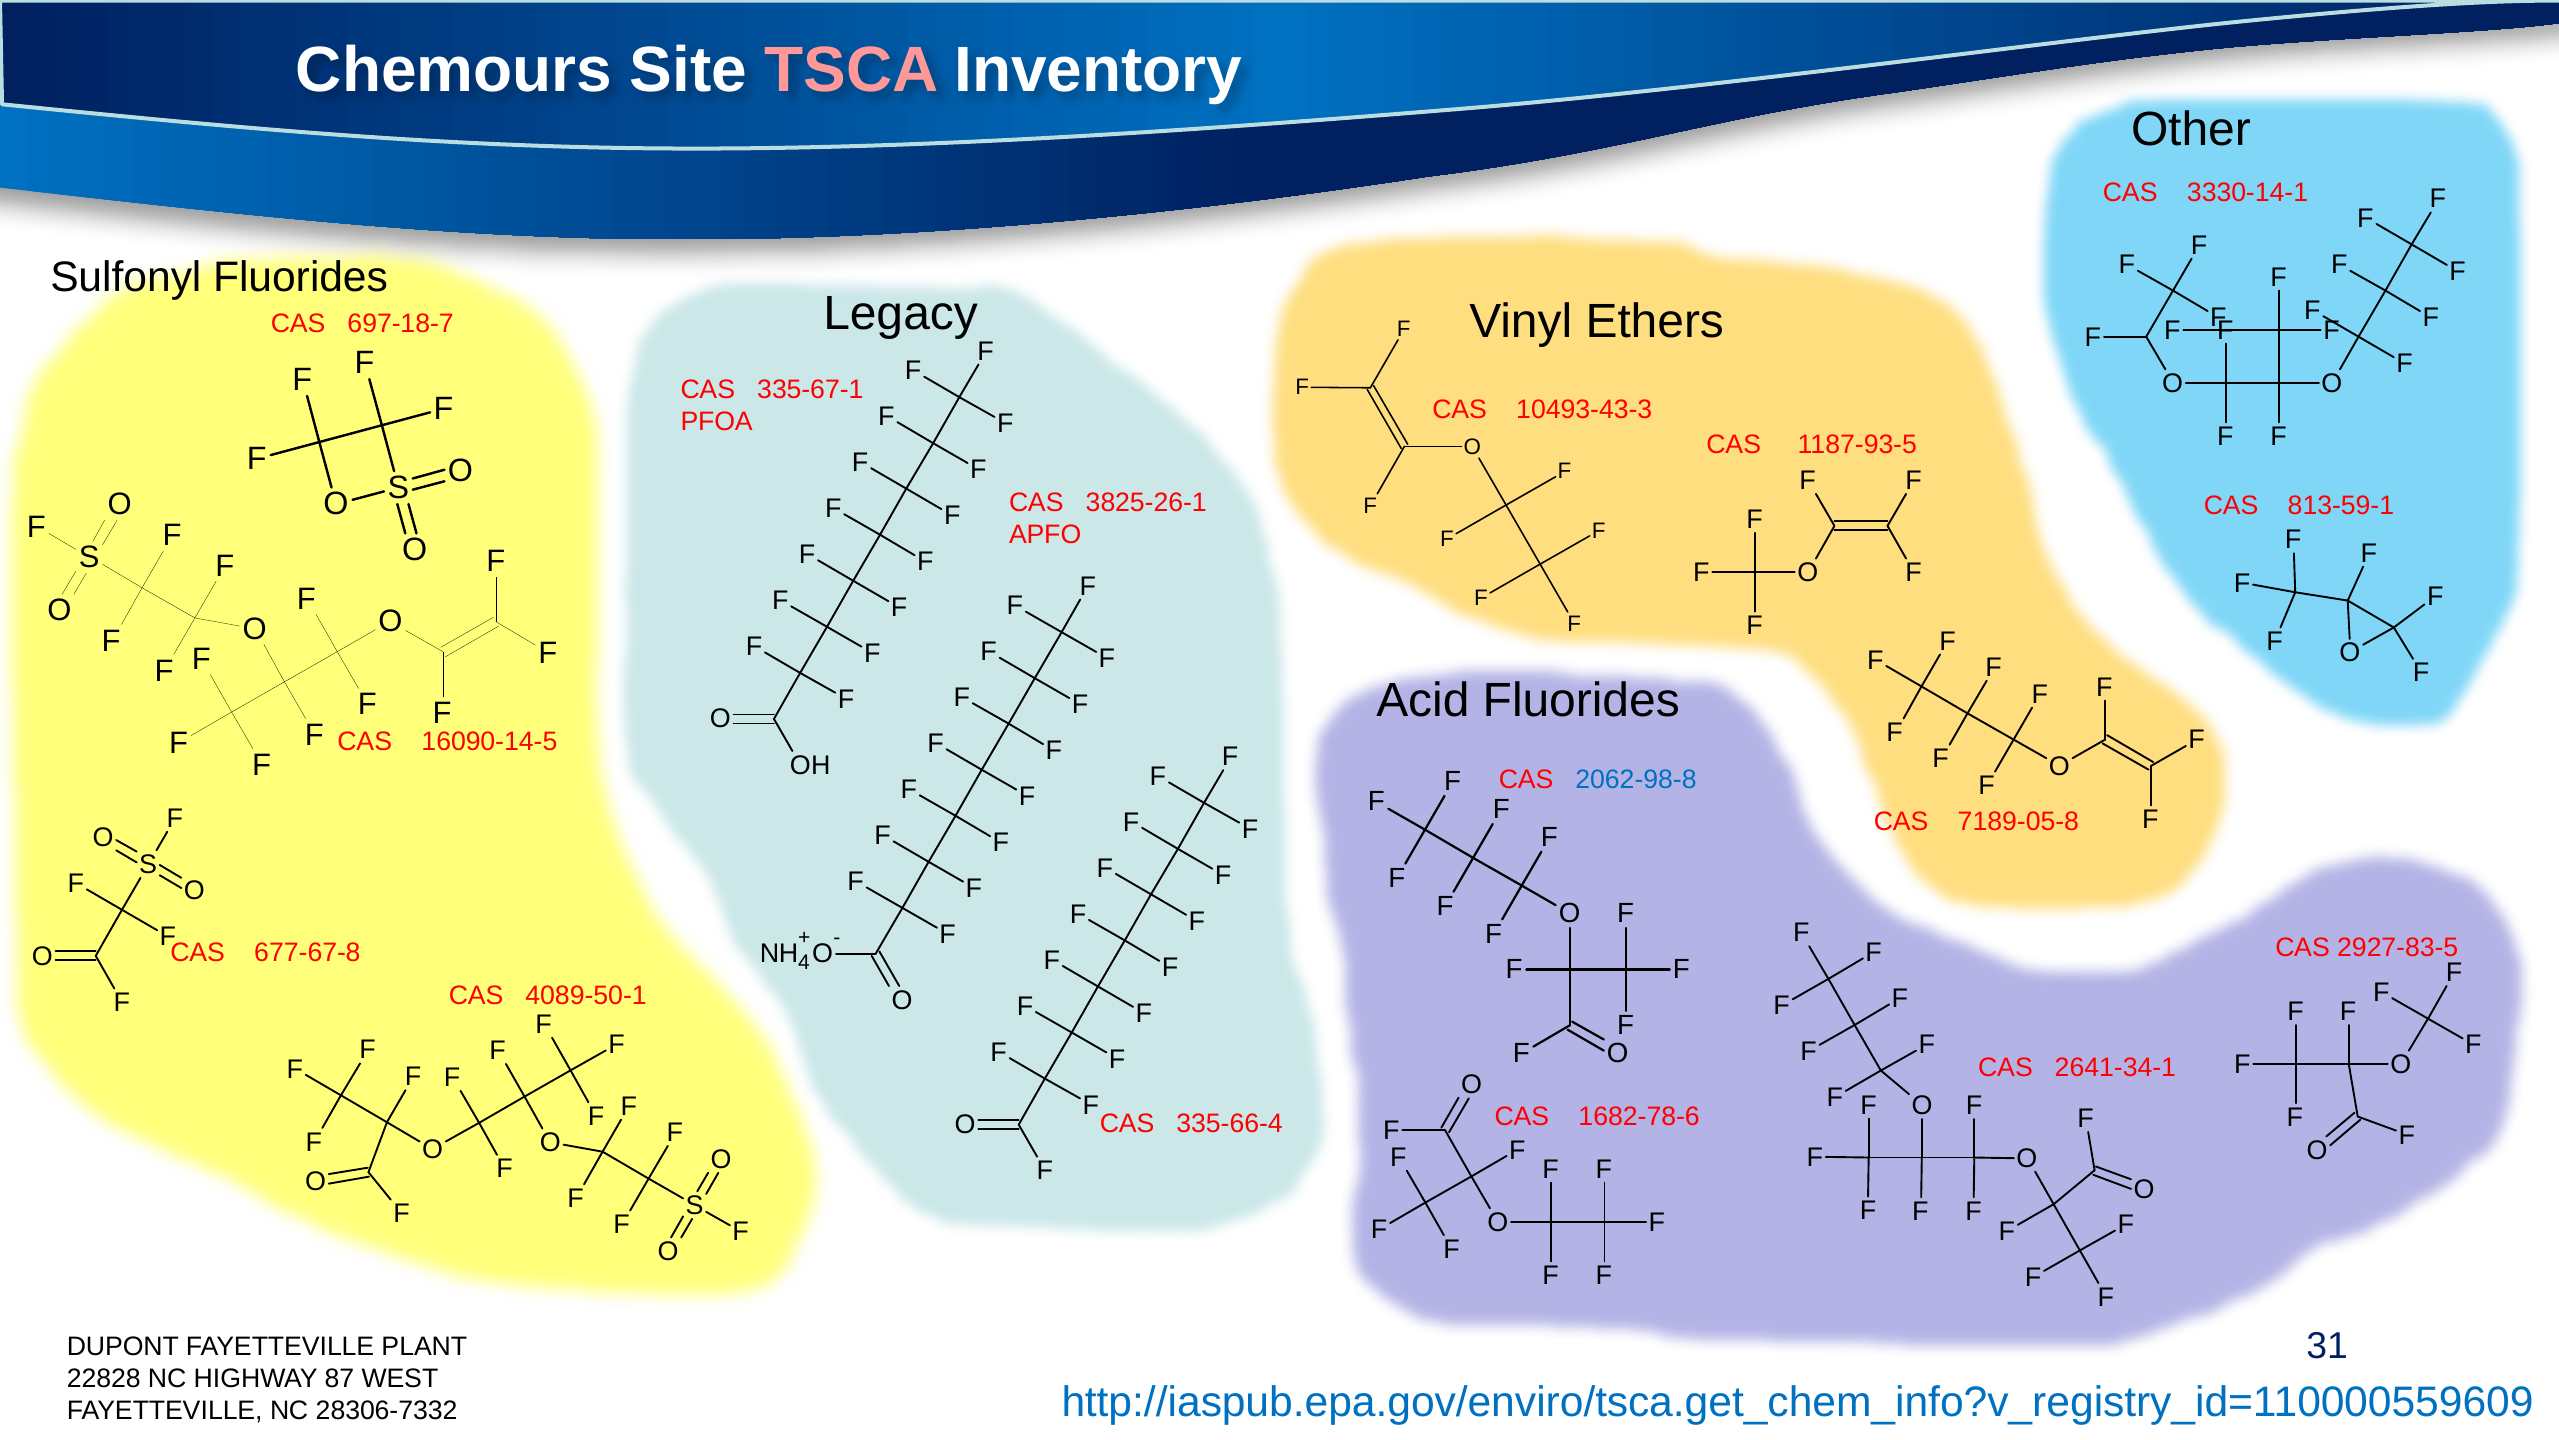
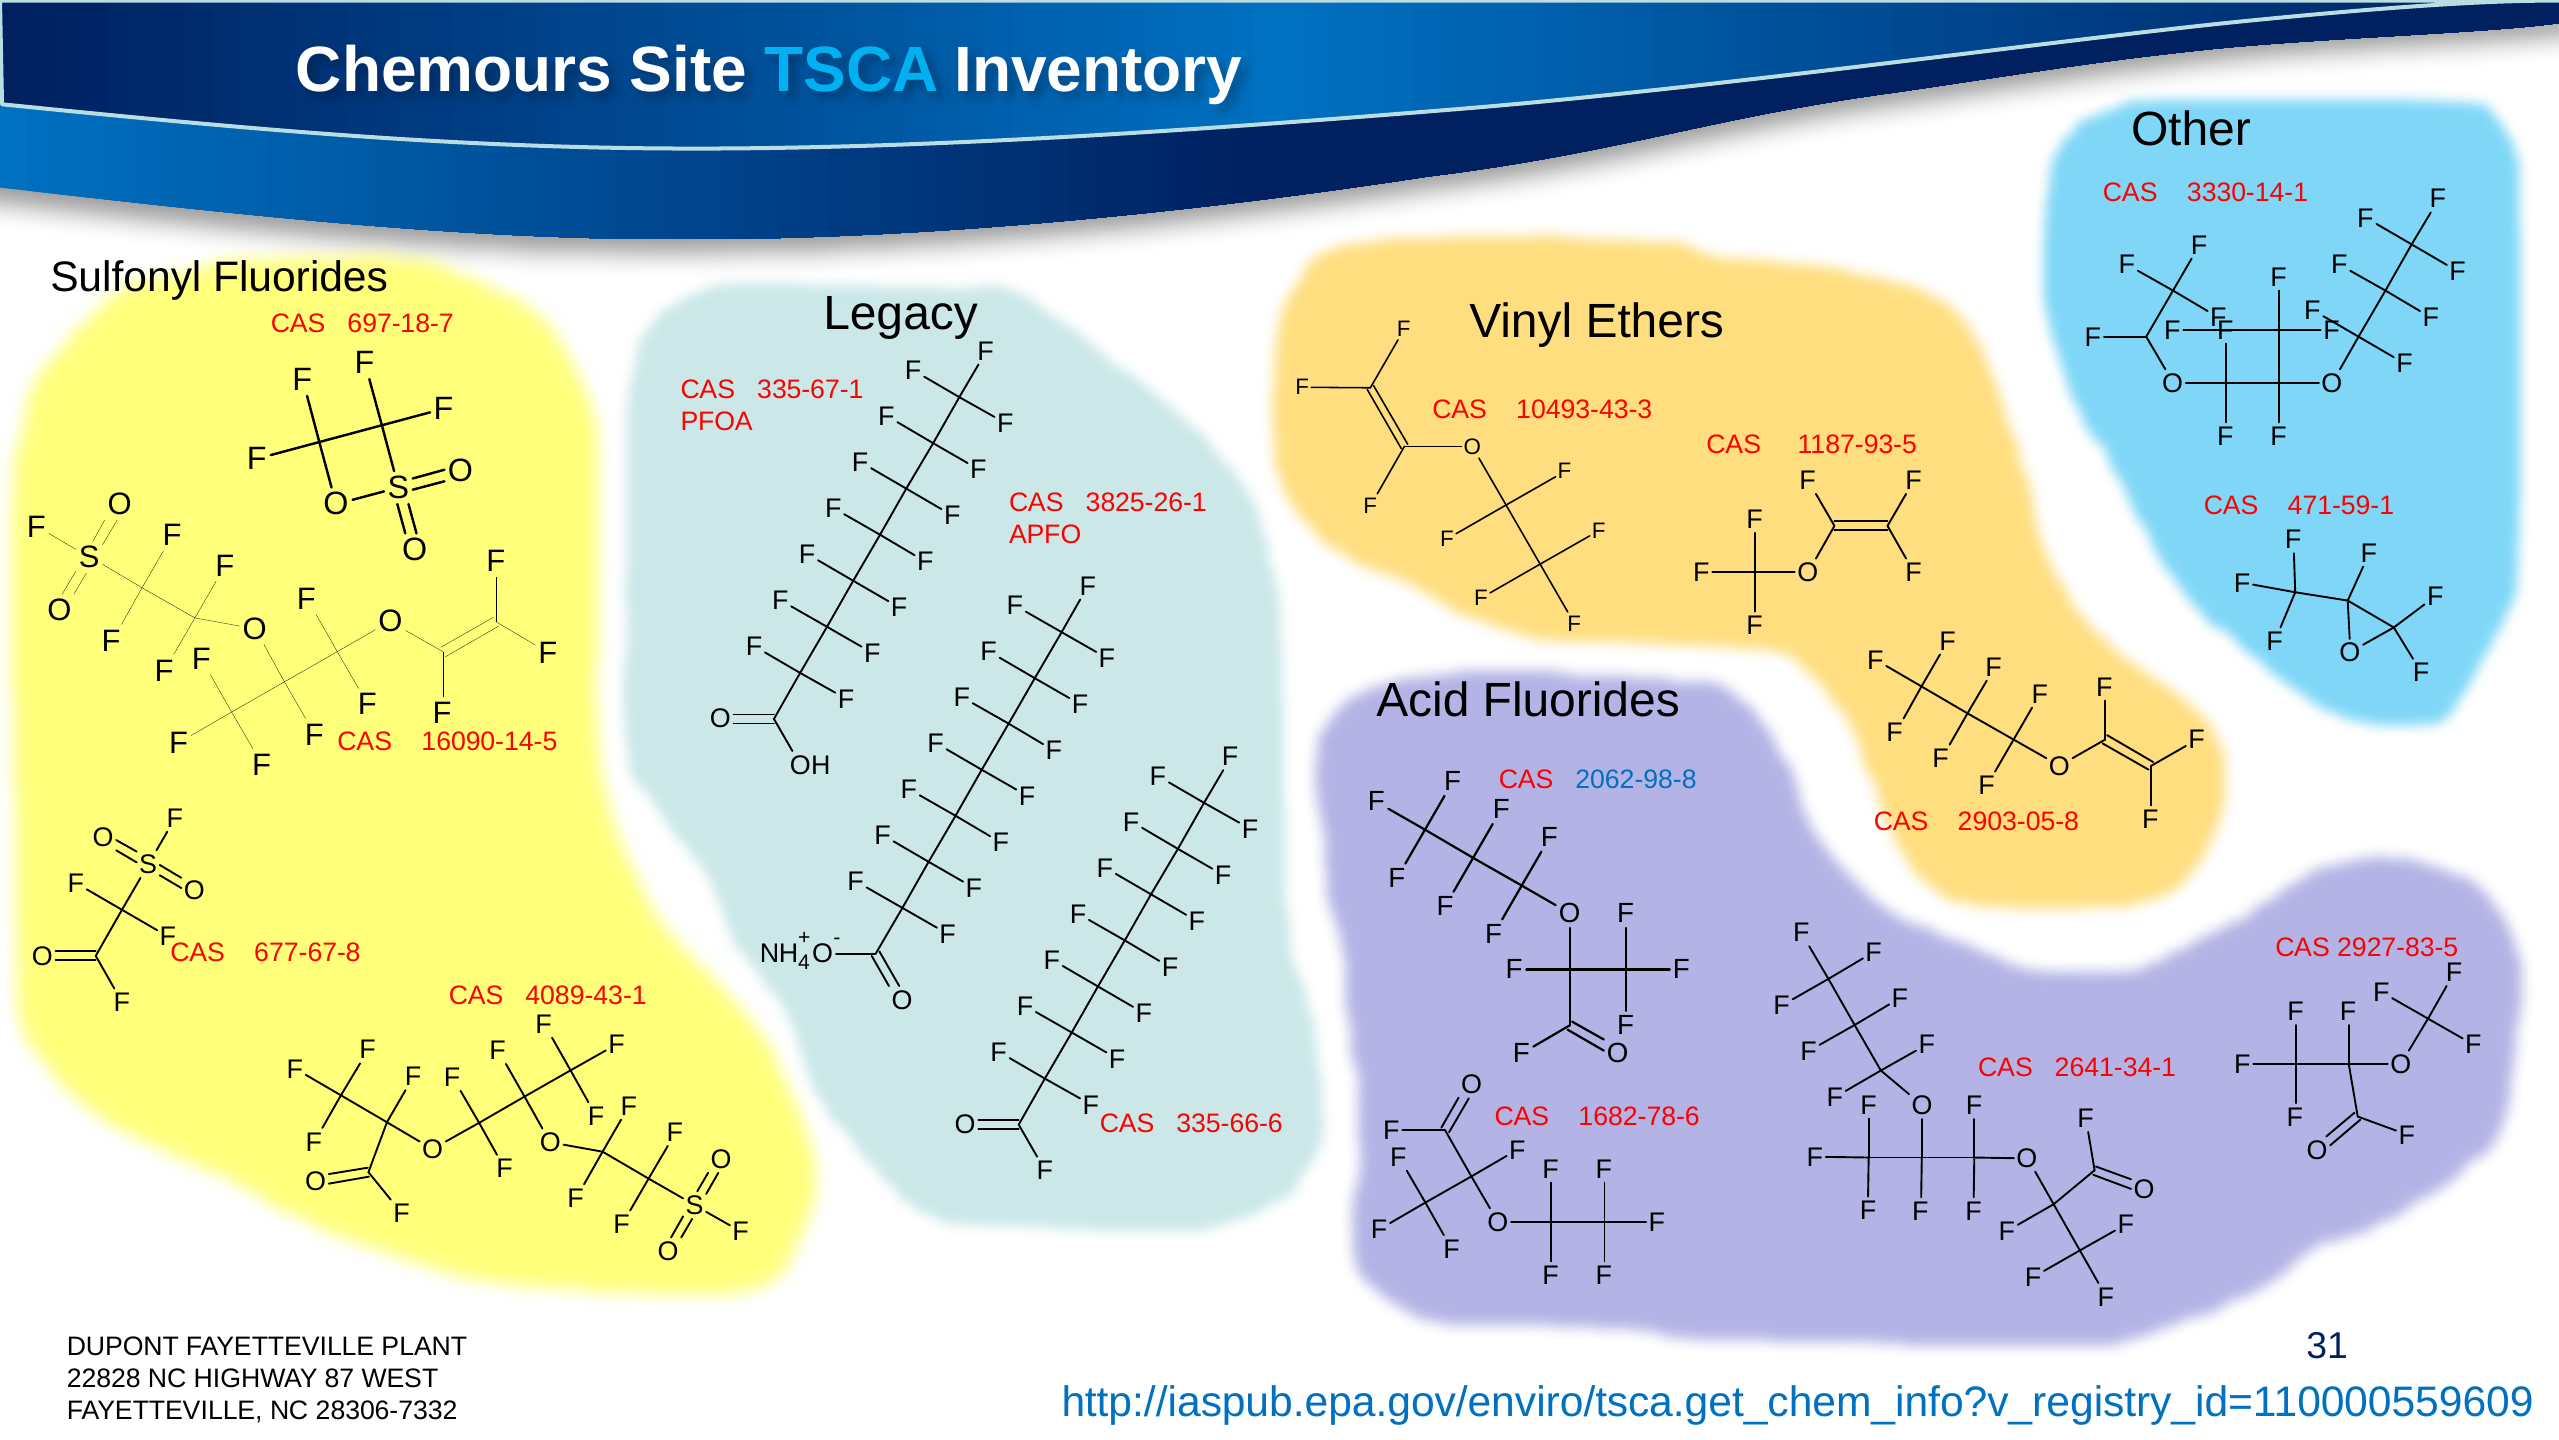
TSCA colour: pink -> light blue (852, 70)
813-59-1: 813-59-1 -> 471-59-1 (2341, 505)
7189-05-8: 7189-05-8 -> 2903-05-8 (2018, 821)
4089-50-1: 4089-50-1 -> 4089-43-1 (586, 995)
335-66-4: 335-66-4 -> 335-66-6 (1230, 1123)
